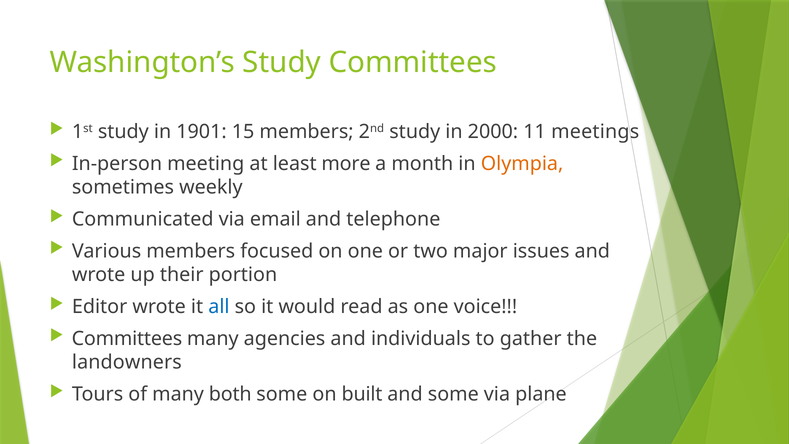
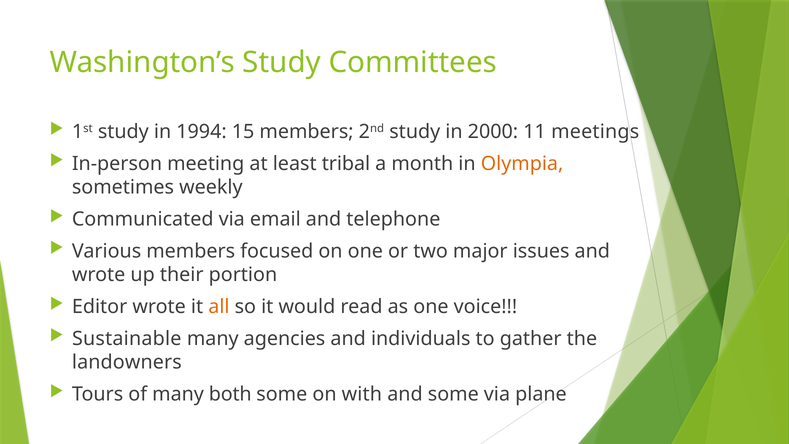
1901: 1901 -> 1994 (202, 132)
more: more -> tribal (346, 163)
all colour: blue -> orange (219, 306)
Committees: Committees -> Sustainable (127, 338)
built: built -> with (362, 394)
